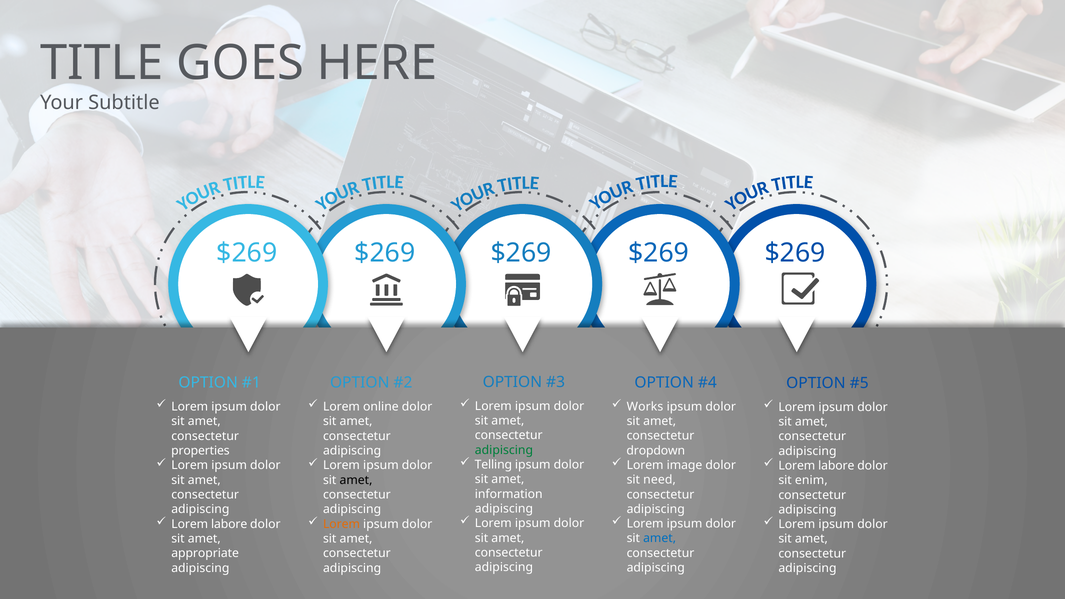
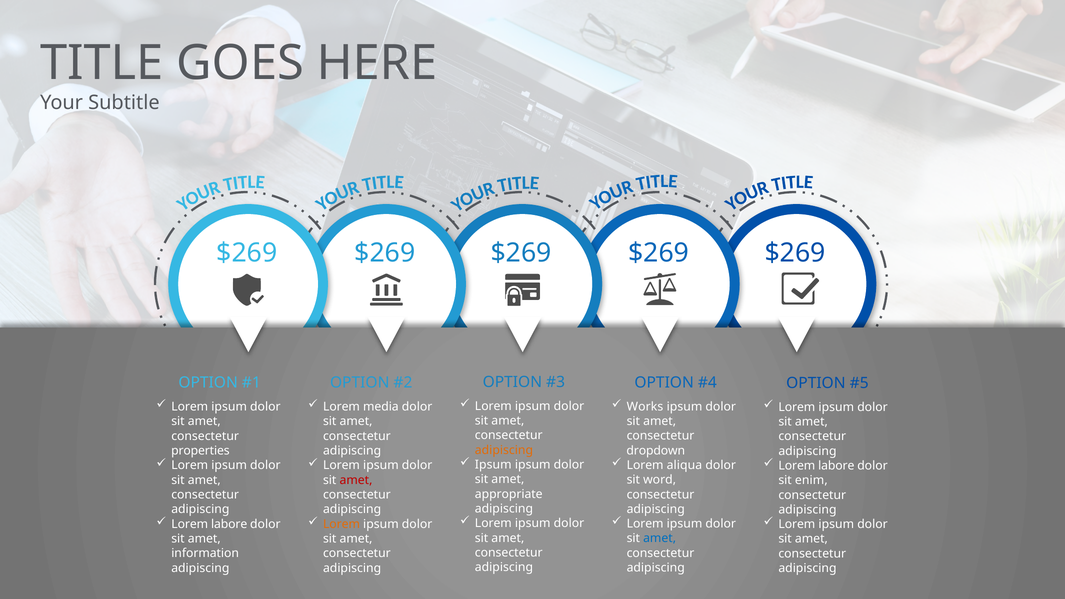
online: online -> media (381, 407)
adipiscing colour: green -> orange (504, 450)
Telling: Telling -> Ipsum (493, 465)
image: image -> aliqua (684, 465)
need: need -> word (660, 480)
amet colour: black -> red (356, 480)
information: information -> appropriate (509, 494)
appropriate: appropriate -> information (205, 553)
